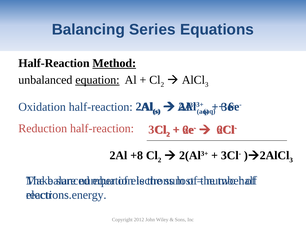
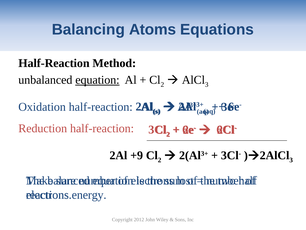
Series: Series -> Atoms (153, 29)
Method underline: present -> none (114, 63)
+8: +8 -> +9 (137, 155)
